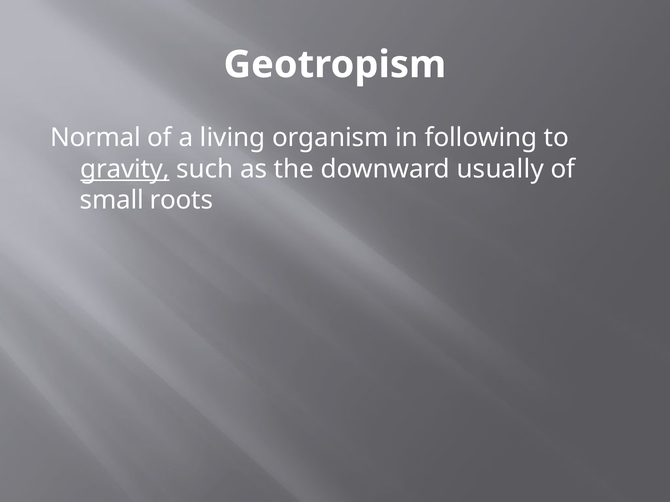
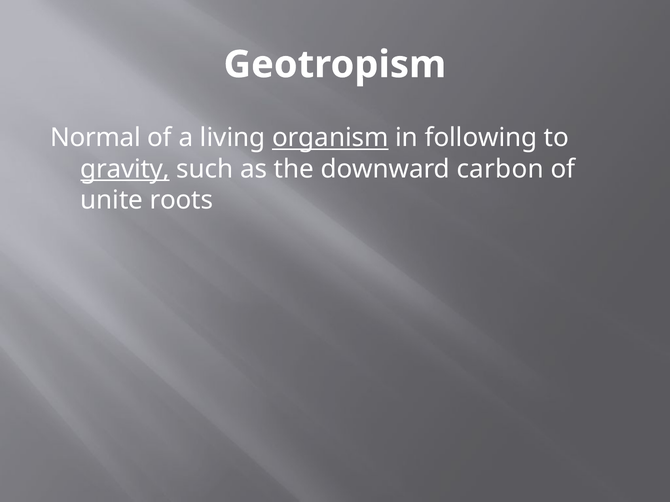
organism underline: none -> present (330, 138)
usually: usually -> carbon (500, 169)
small: small -> unite (112, 201)
